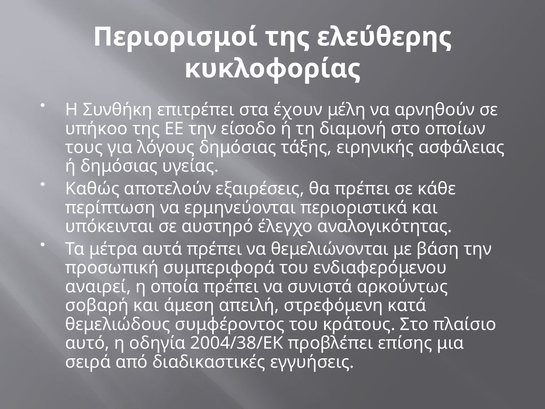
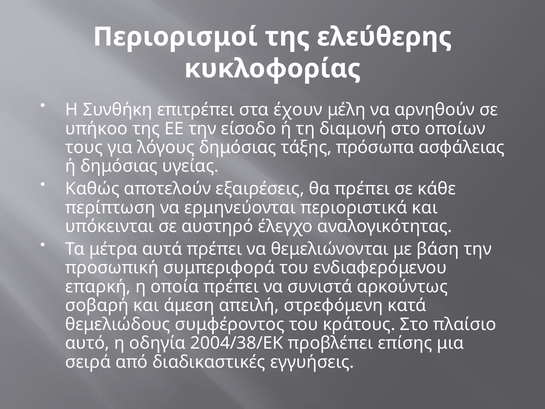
ειρηνικής: ειρηνικής -> πρόσωπα (375, 147)
αναιρεί: αναιρεί -> επαρκή (98, 287)
